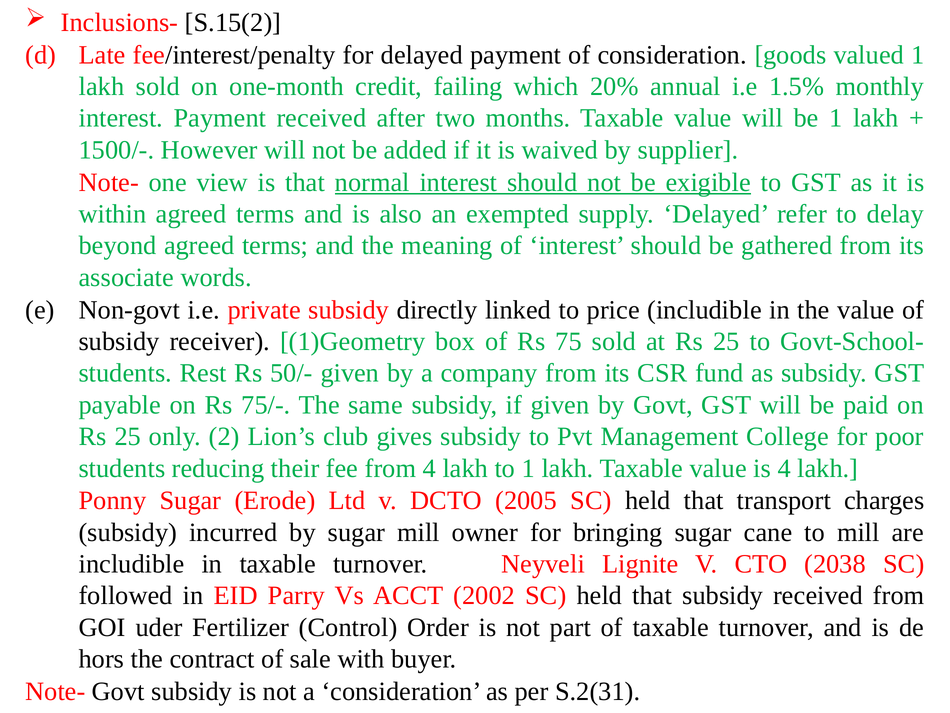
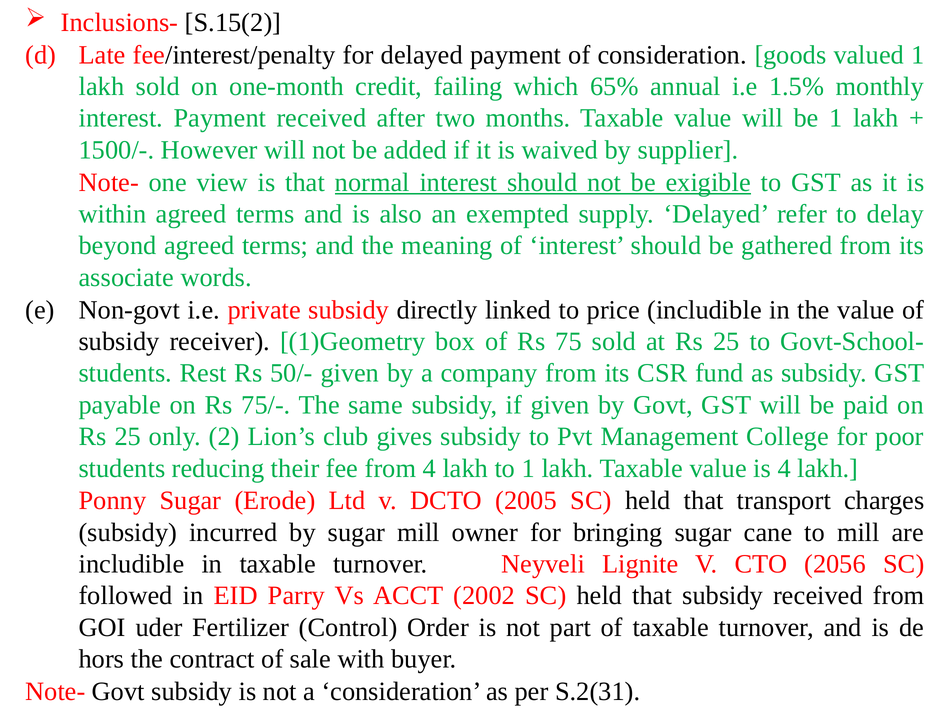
20%: 20% -> 65% (614, 86)
2038: 2038 -> 2056 (835, 564)
